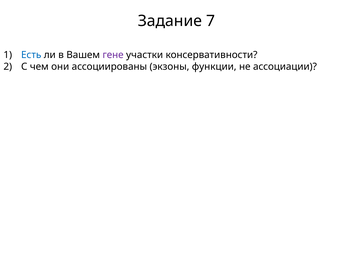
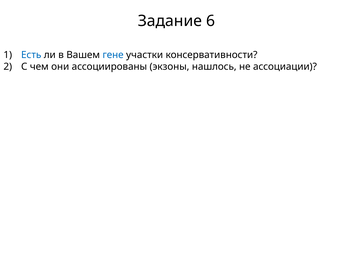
7: 7 -> 6 (211, 21)
гене colour: purple -> blue (113, 55)
функции: функции -> нашлось (214, 67)
